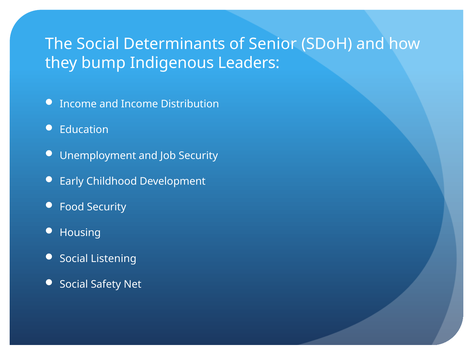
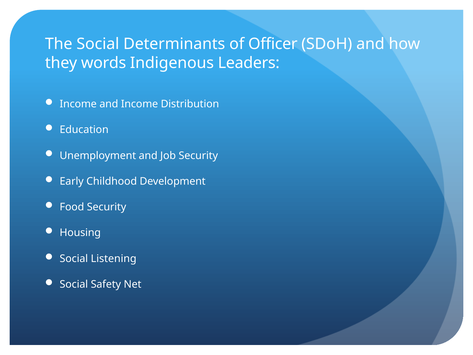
Senior: Senior -> Officer (273, 44)
bump: bump -> words (104, 63)
